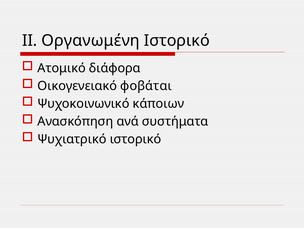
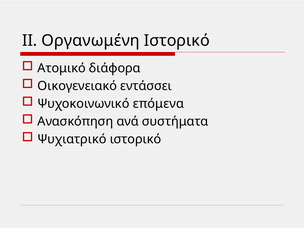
φοβάται: φοβάται -> εντάσσει (146, 86)
κάποιων: κάποιων -> επόμενα (158, 104)
